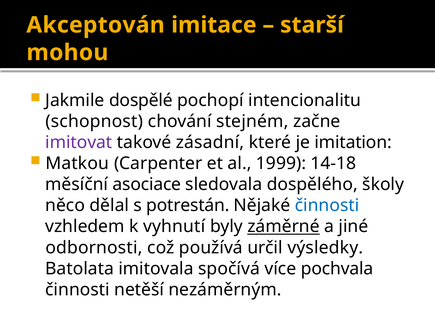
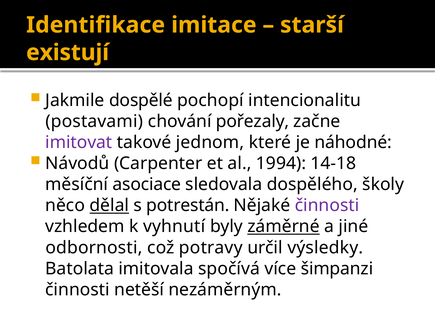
Akceptován: Akceptován -> Identifikace (96, 25)
mohou: mohou -> existují (68, 53)
schopnost: schopnost -> postavami (94, 122)
stejném: stejném -> pořezaly (252, 122)
zásadní: zásadní -> jednom (210, 143)
imitation: imitation -> náhodné (353, 143)
Matkou: Matkou -> Návodů (77, 164)
1999: 1999 -> 1994 (281, 164)
dělal underline: none -> present (109, 206)
činnosti colour: blue -> purple (327, 206)
používá: používá -> potravy (211, 248)
pochvala: pochvala -> šimpanzi (337, 269)
